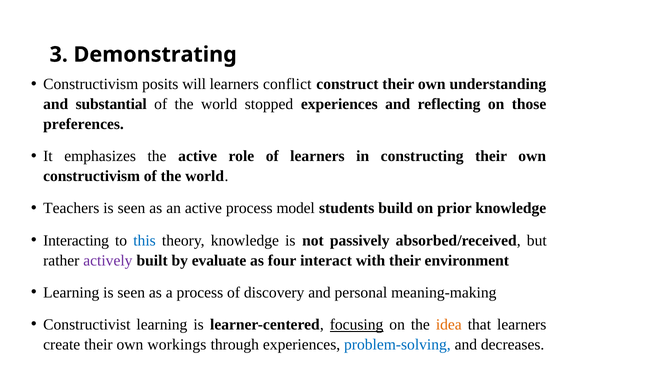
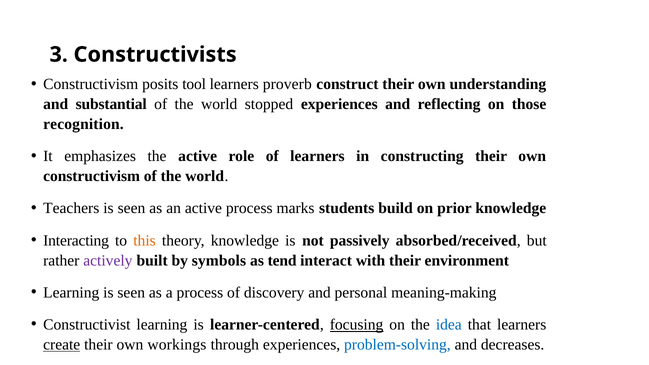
Demonstrating: Demonstrating -> Constructivists (155, 55)
will: will -> tool (194, 84)
conflict: conflict -> proverb (287, 84)
preferences: preferences -> recognition (83, 124)
model: model -> marks (296, 208)
this colour: blue -> orange (145, 240)
evaluate: evaluate -> symbols (219, 260)
four: four -> tend (282, 260)
idea colour: orange -> blue (449, 325)
create underline: none -> present (62, 345)
